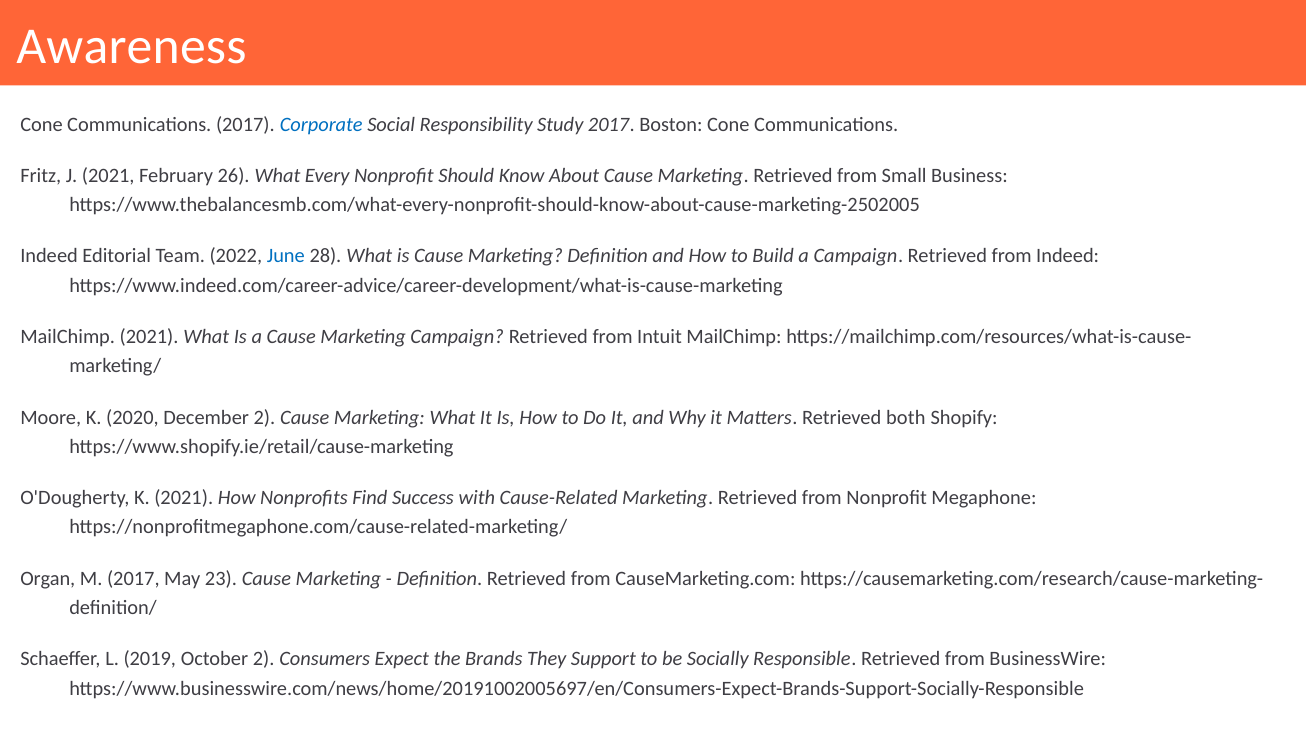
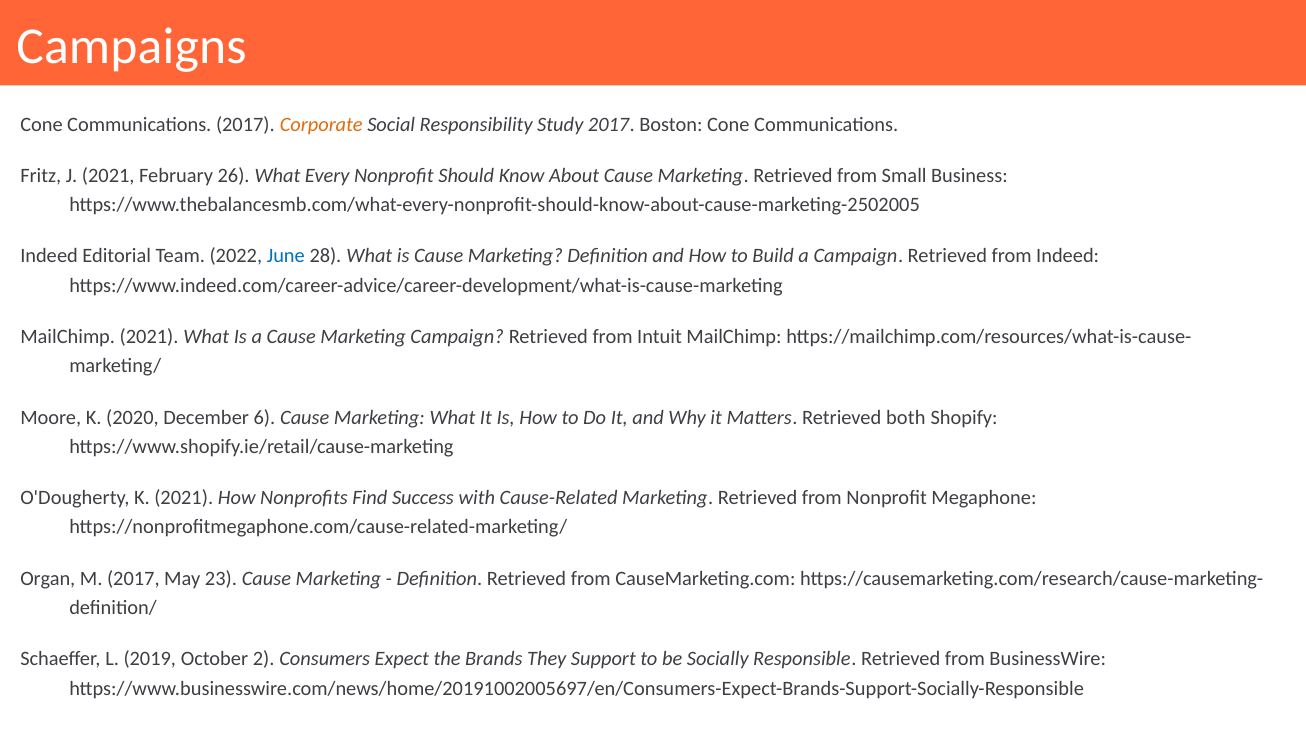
Awareness: Awareness -> Campaigns (131, 47)
Corporate colour: blue -> orange (321, 124)
December 2: 2 -> 6 (264, 417)
